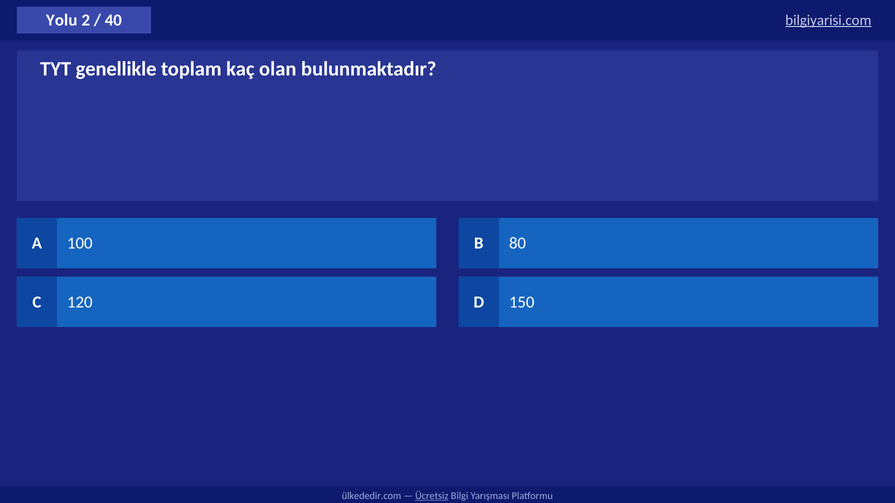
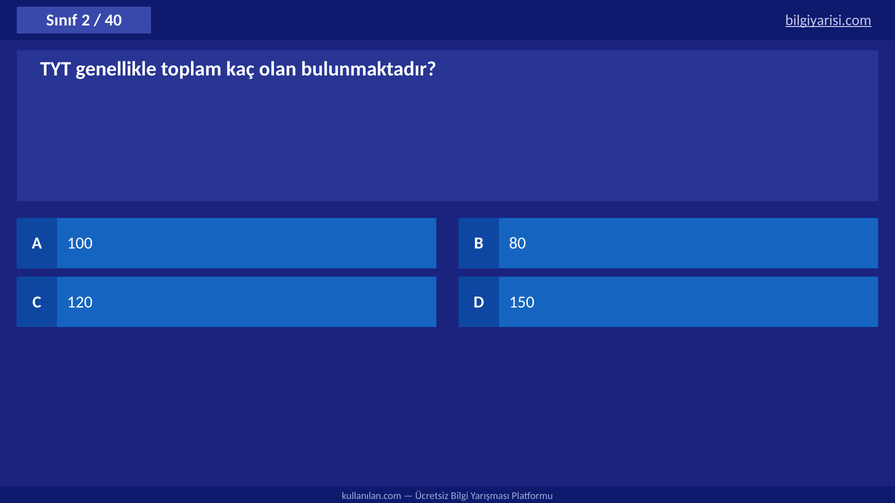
Yolu: Yolu -> Sınıf (62, 20)
ülkededir.com: ülkededir.com -> kullanılan.com (372, 496)
Ücretsiz underline: present -> none (432, 496)
